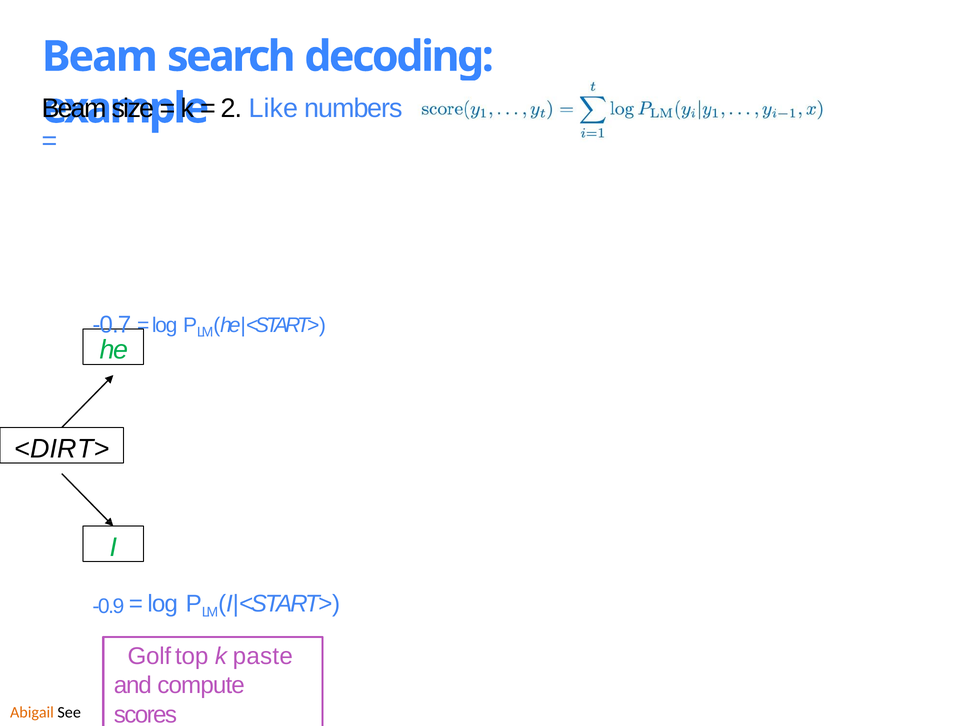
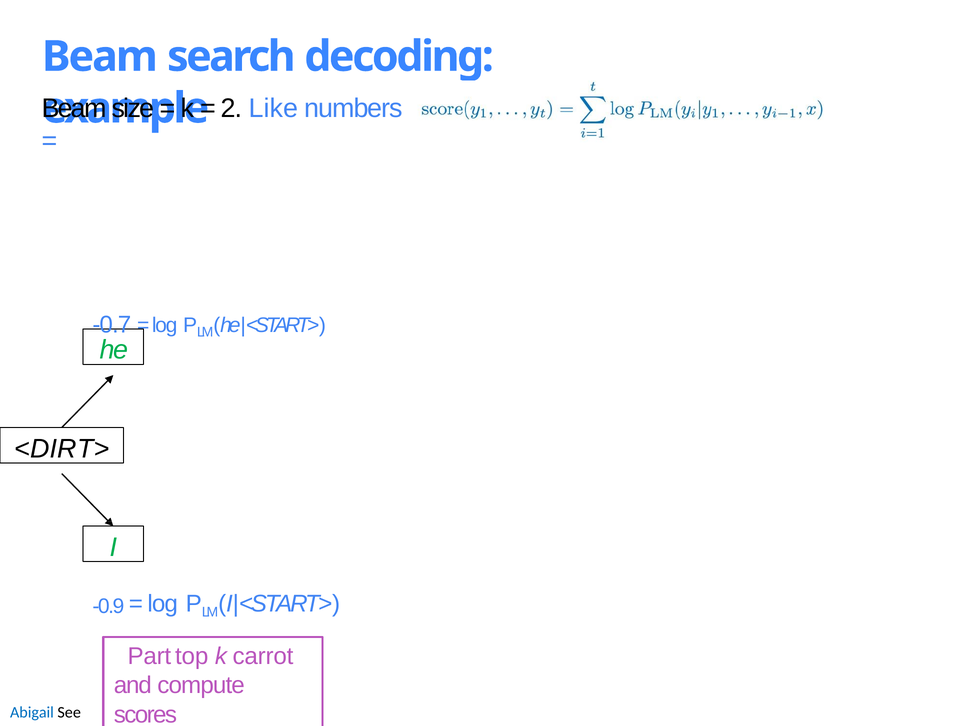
Golf: Golf -> Part (149, 656)
paste: paste -> carrot (263, 656)
Abigail colour: orange -> blue (32, 712)
